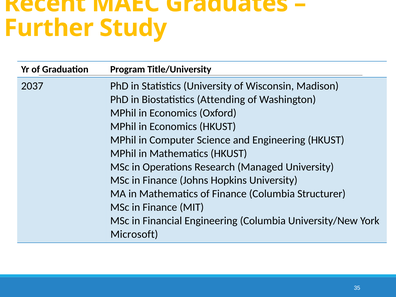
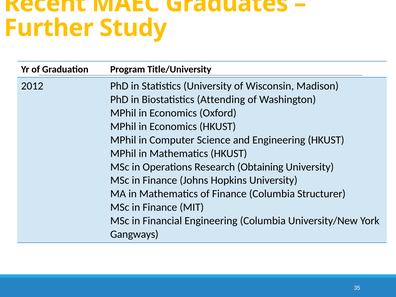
2037: 2037 -> 2012 (32, 86)
Managed: Managed -> Obtaining (260, 167)
Microsoft: Microsoft -> Gangways (134, 234)
